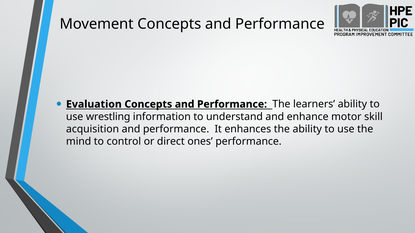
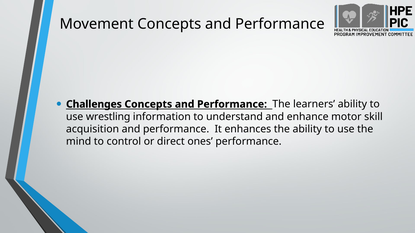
Evaluation: Evaluation -> Challenges (94, 104)
